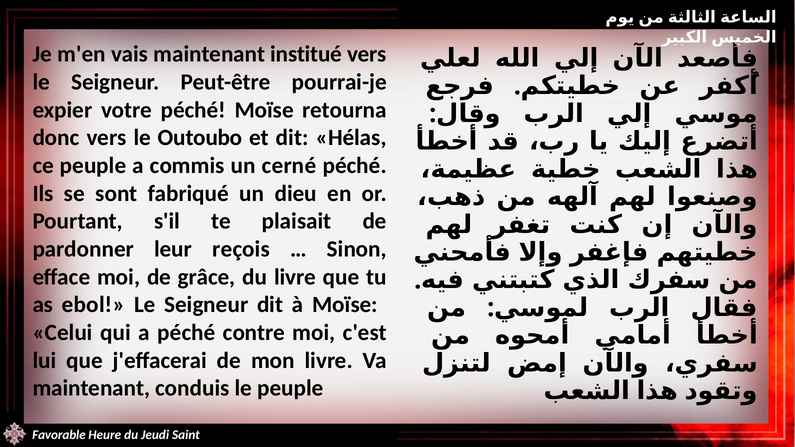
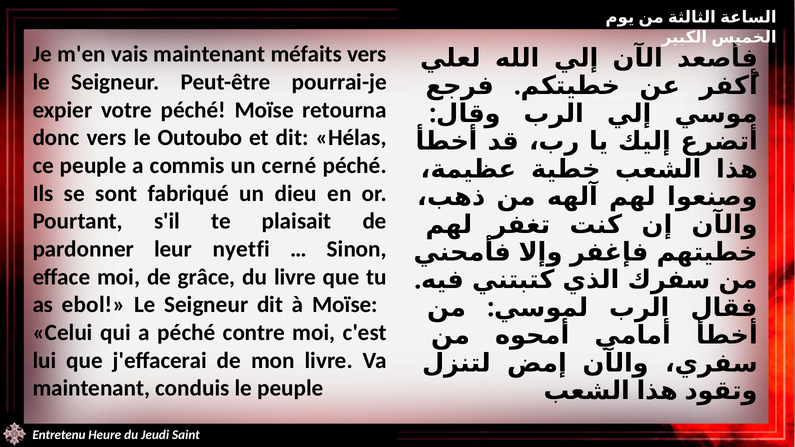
institué: institué -> méfaits (306, 54)
reçois: reçois -> nyetfi (241, 249)
Favorable: Favorable -> Entretenu (59, 435)
